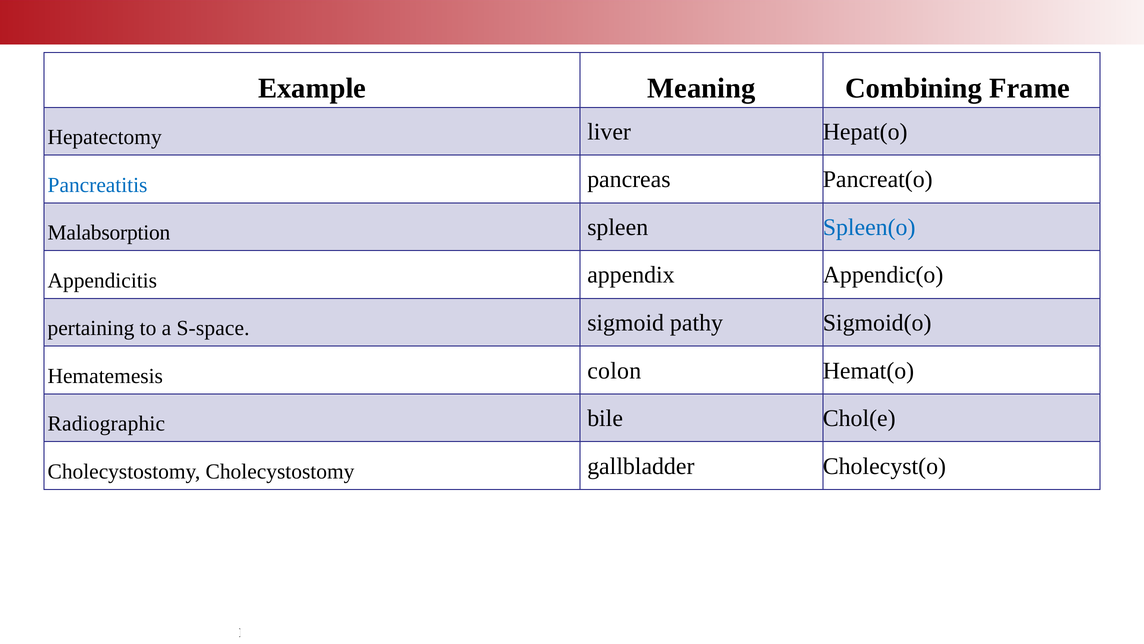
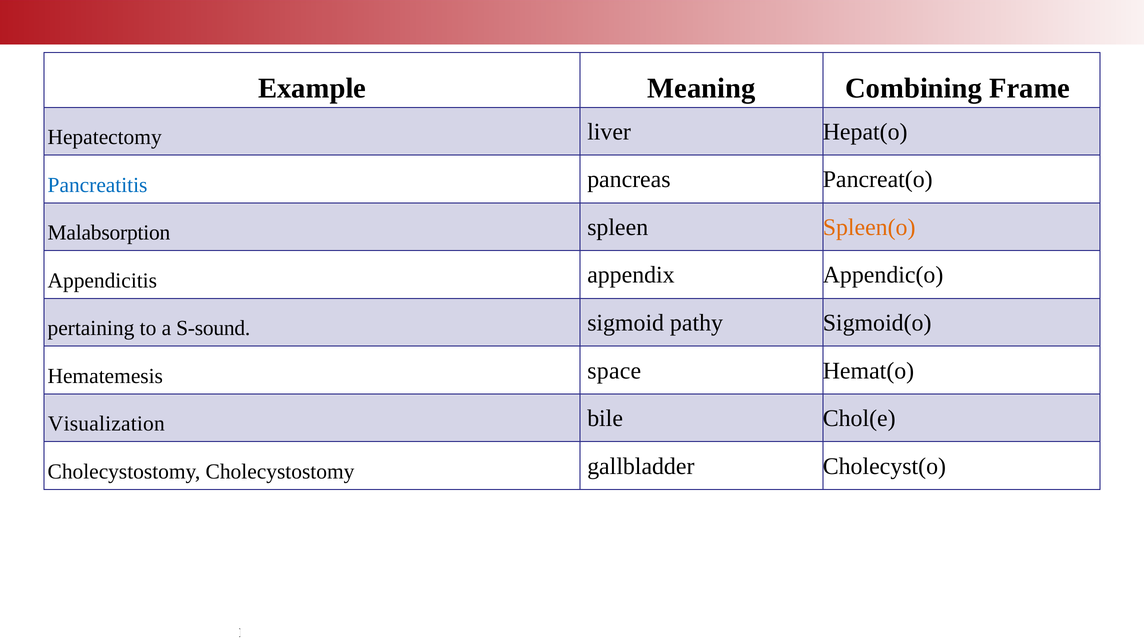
Spleen(o colour: blue -> orange (869, 227)
S-space: S-space -> S-sound (213, 328)
colon: colon -> space (614, 370)
Radiographic: Radiographic -> Visualization (106, 424)
